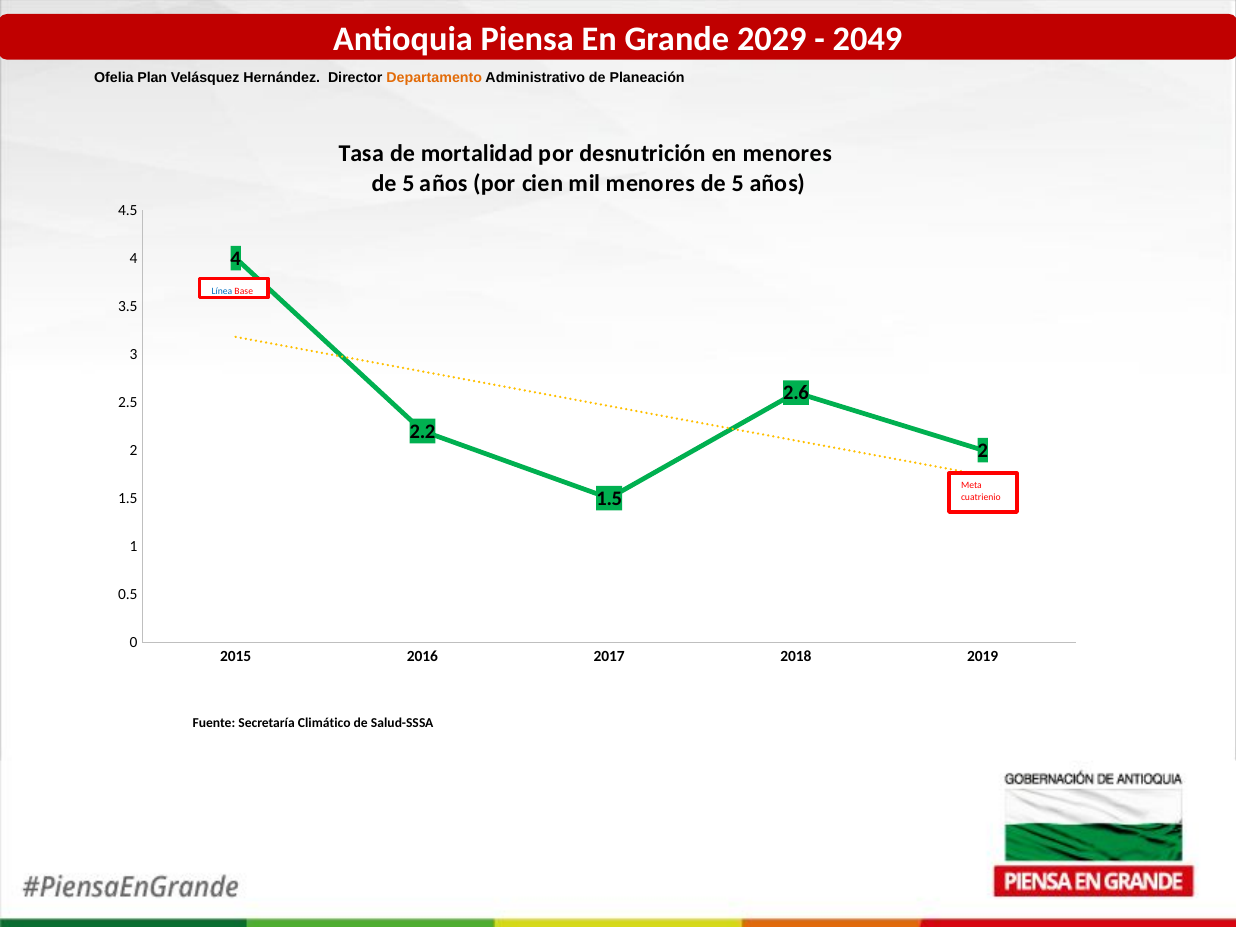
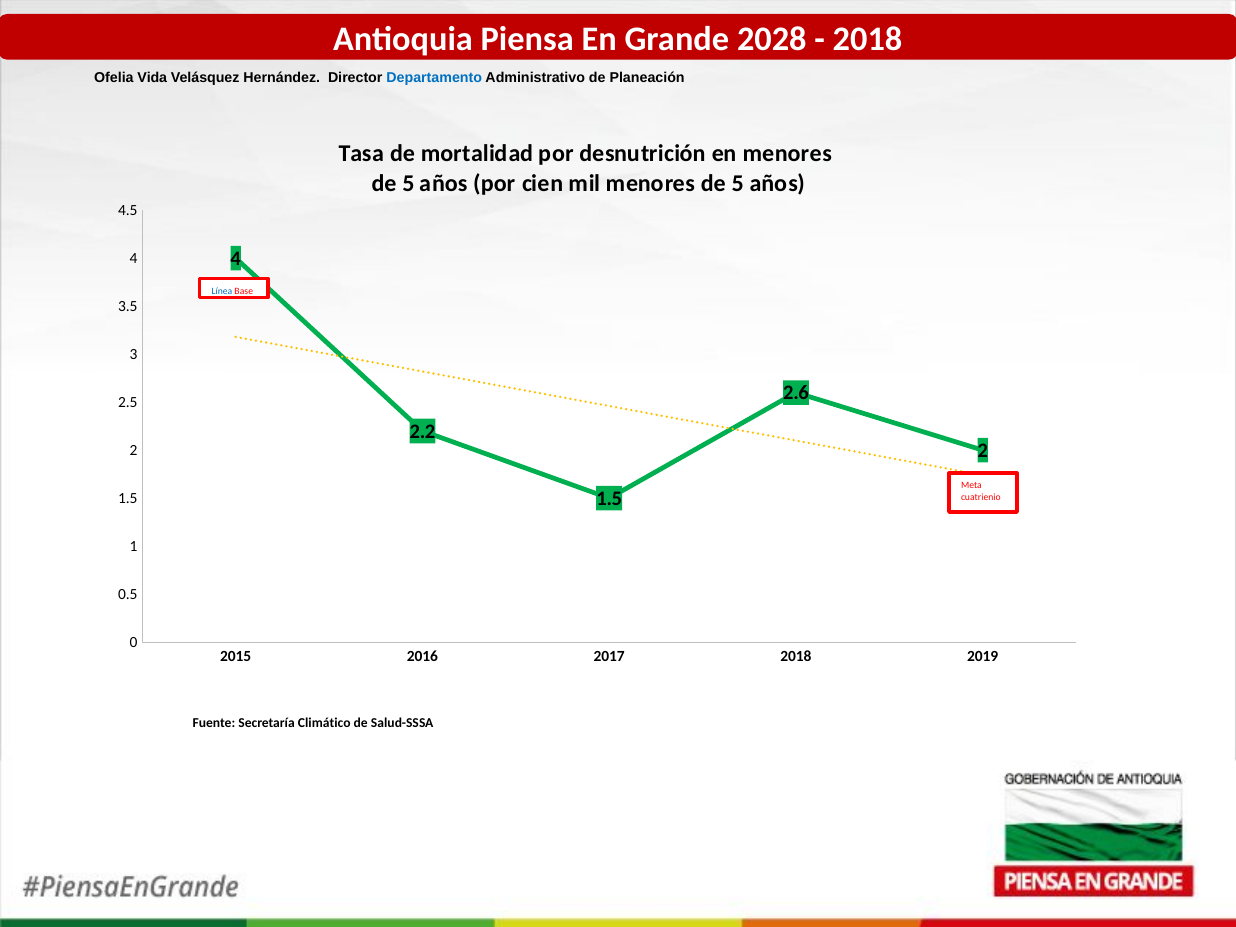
2029: 2029 -> 2028 (772, 39)
2049: 2049 -> 2018 (868, 39)
Plan: Plan -> Vida (152, 78)
Departamento colour: orange -> blue (434, 78)
